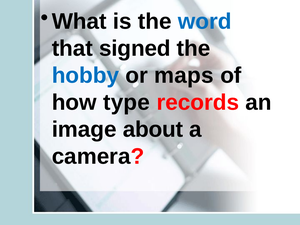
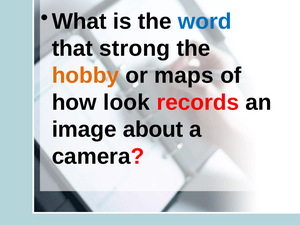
signed: signed -> strong (135, 49)
hobby colour: blue -> orange (85, 76)
type: type -> look (127, 103)
